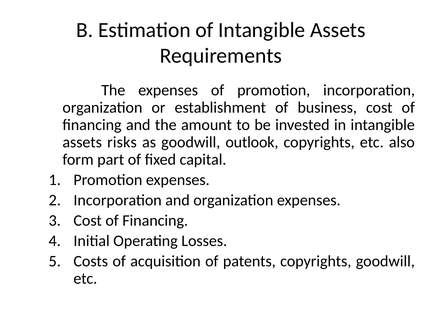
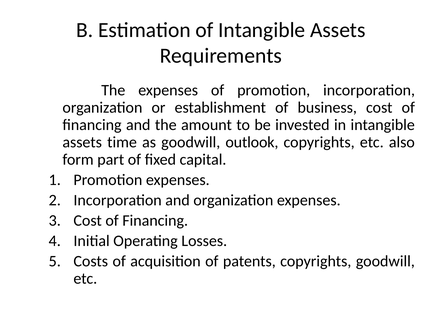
risks: risks -> time (122, 142)
